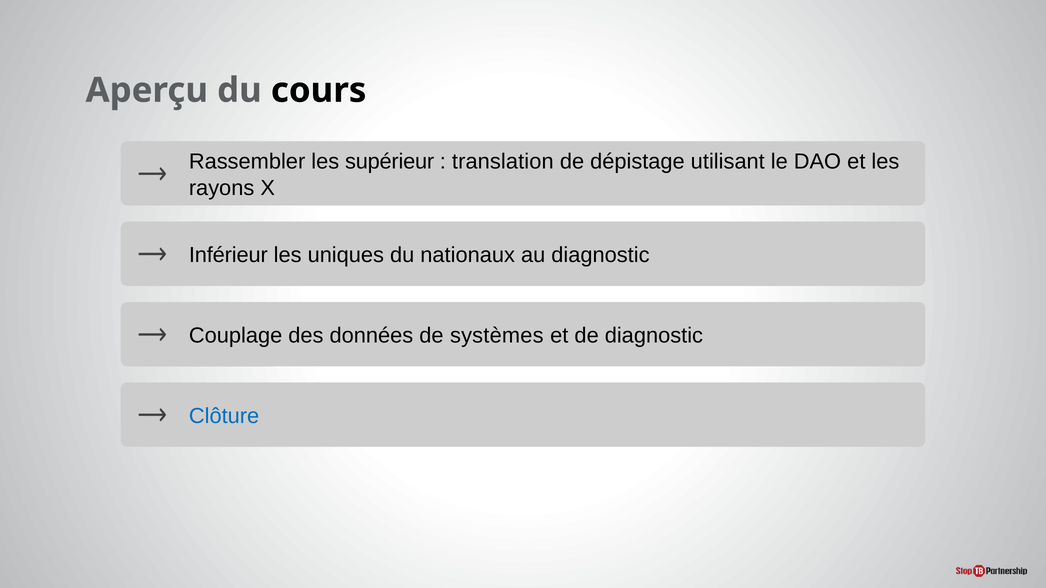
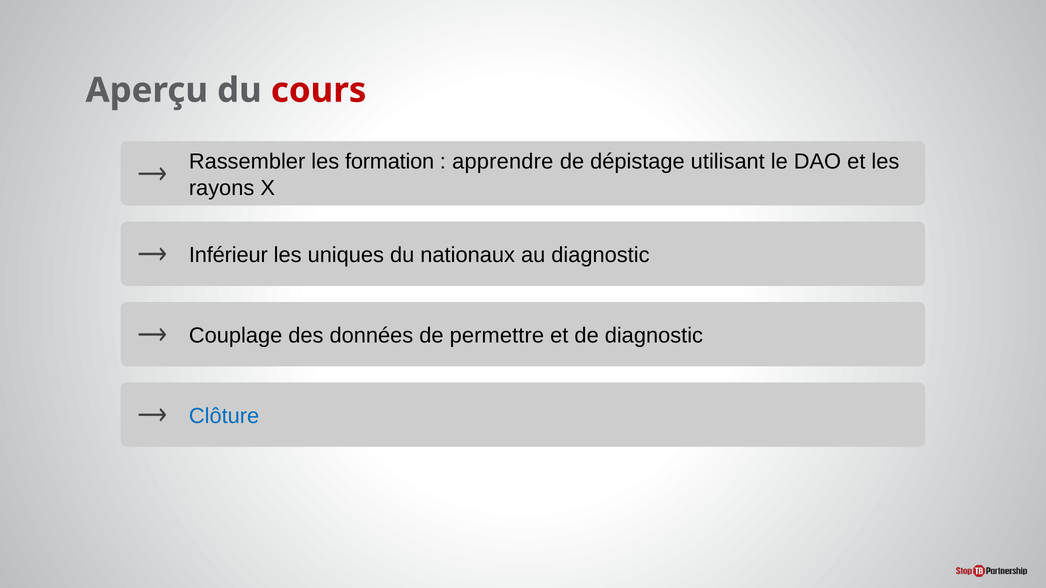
cours colour: black -> red (319, 90)
supérieur: supérieur -> formation (390, 162)
translation: translation -> apprendre (503, 162)
systèmes: systèmes -> permettre (497, 336)
